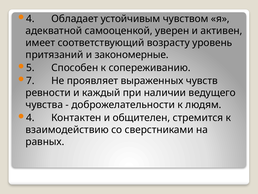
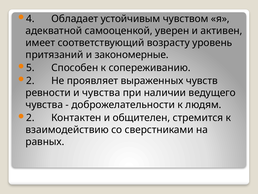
7: 7 -> 2 (30, 81)
и каждый: каждый -> чувства (101, 93)
4: 4 -> 2 (30, 117)
